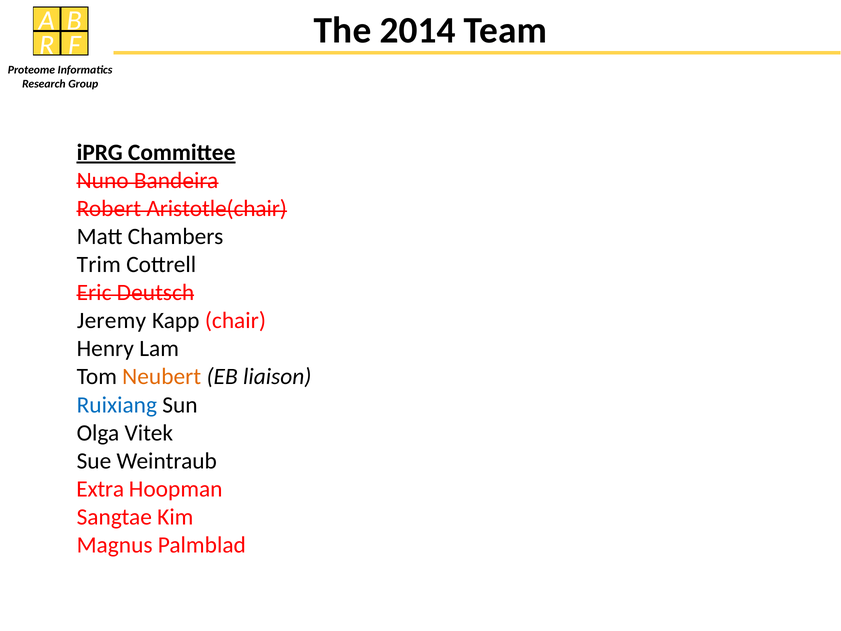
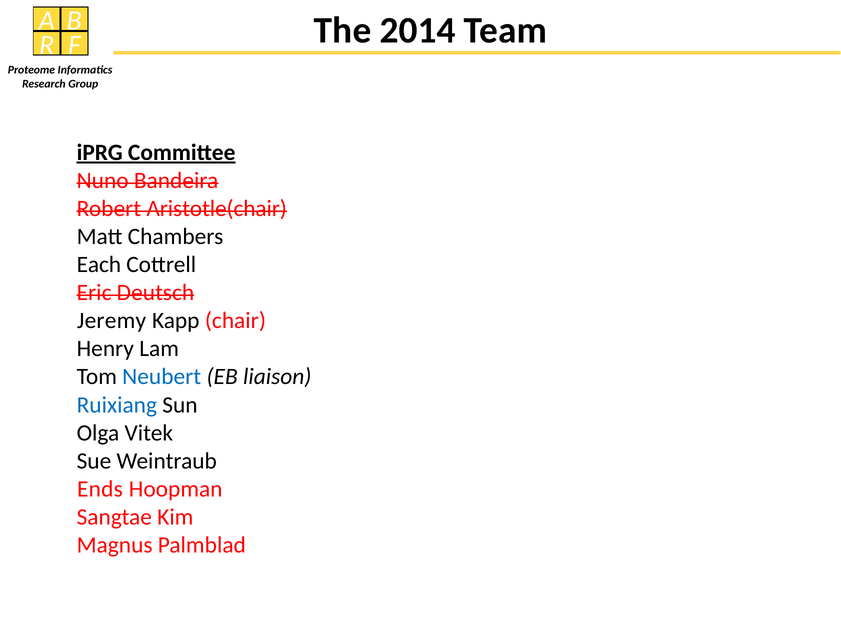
Trim: Trim -> Each (99, 264)
Neubert colour: orange -> blue (162, 377)
Extra: Extra -> Ends (100, 489)
